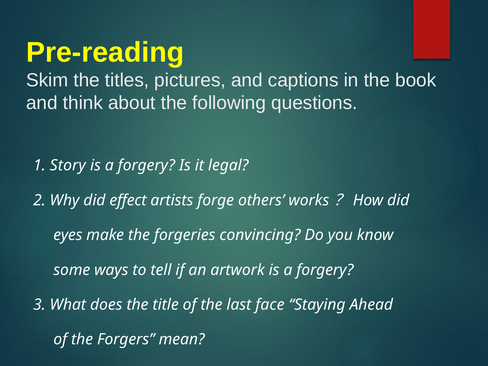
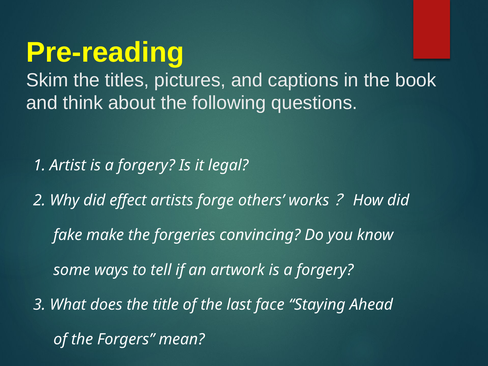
Story: Story -> Artist (68, 165)
eyes: eyes -> fake (68, 235)
